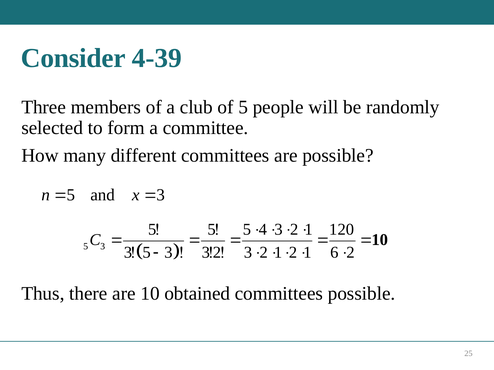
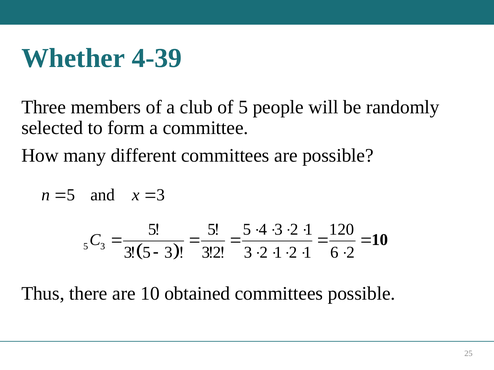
Consider: Consider -> Whether (73, 58)
